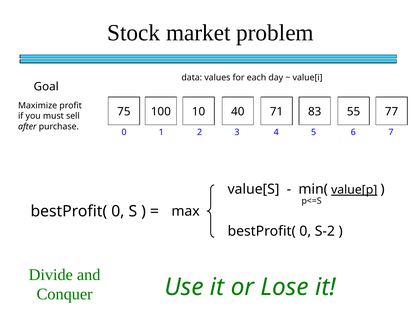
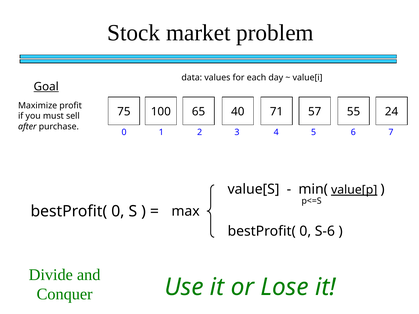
Goal underline: none -> present (46, 87)
10: 10 -> 65 (199, 112)
83: 83 -> 57 (315, 112)
77: 77 -> 24 (392, 112)
S-2: S-2 -> S-6 (325, 231)
